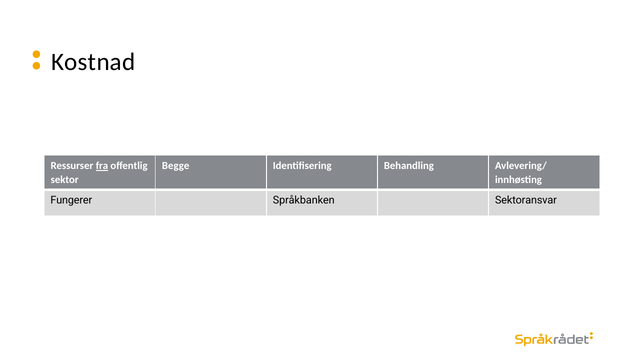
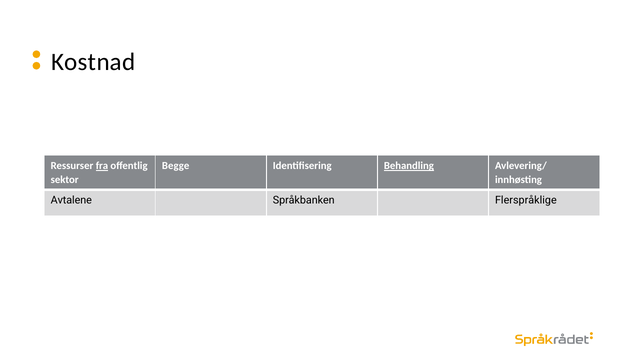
Behandling underline: none -> present (409, 166)
Fungerer: Fungerer -> Avtalene (71, 200)
Sektoransvar: Sektoransvar -> Flerspråklige (526, 200)
